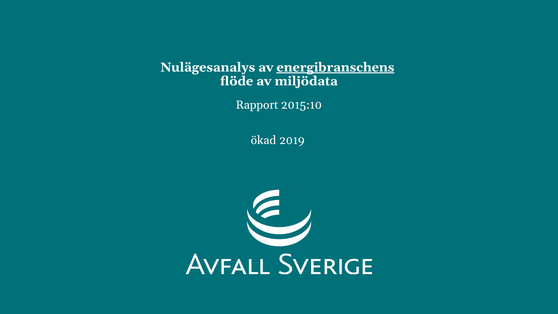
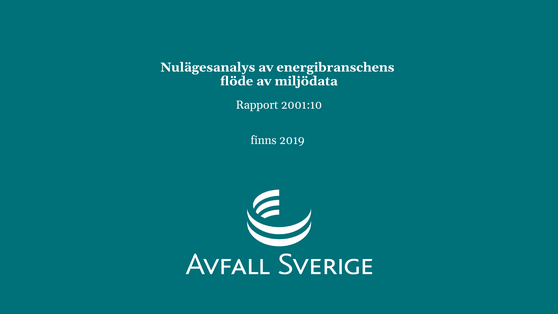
energibranschens underline: present -> none (335, 67)
2015:10: 2015:10 -> 2001:10 (302, 105)
ökad: ökad -> finns (264, 140)
